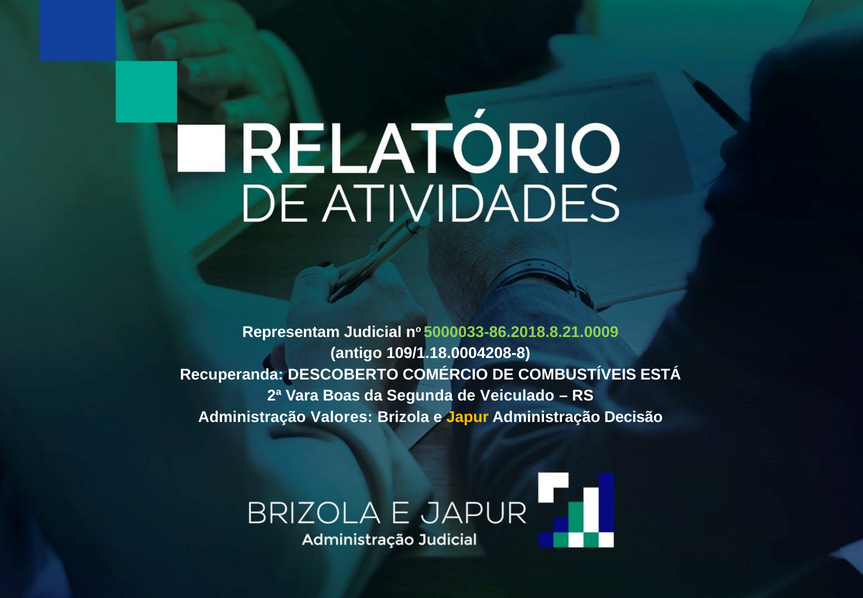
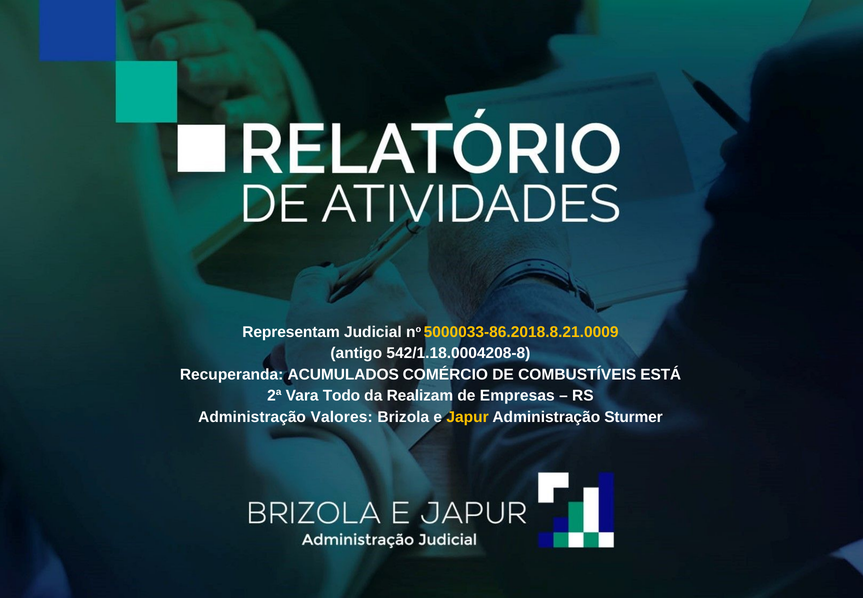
5000033-86.2018.8.21.0009 colour: light green -> yellow (521, 332)
109/1.18.0004208-8: 109/1.18.0004208-8 -> 542/1.18.0004208-8 (458, 353)
DESCOBERTO: DESCOBERTO -> ACUMULADOS (343, 374)
Boas: Boas -> Todo (341, 395)
Segunda: Segunda -> Realizam (420, 395)
Veiculado: Veiculado -> Empresas (517, 395)
Decisão: Decisão -> Sturmer (633, 417)
